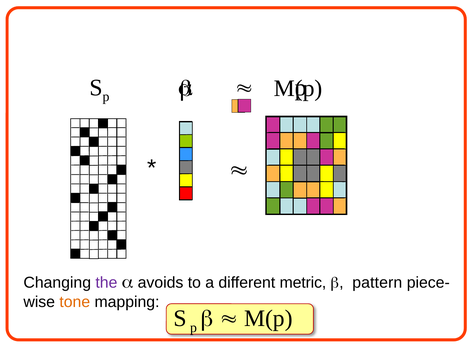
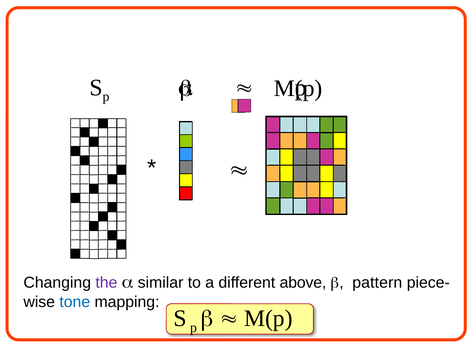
avoids: avoids -> similar (161, 283)
metric: metric -> above (303, 283)
tone colour: orange -> blue (75, 302)
